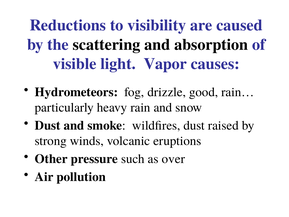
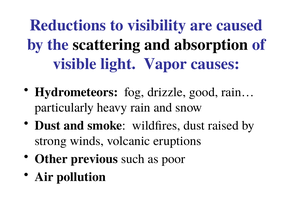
pressure: pressure -> previous (94, 159)
over: over -> poor (173, 159)
